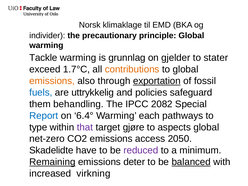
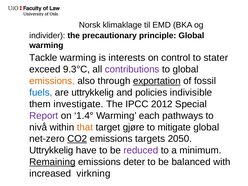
grunnlag: grunnlag -> interests (127, 58)
gjelder: gjelder -> control (176, 58)
1.7°C: 1.7°C -> 9.3°C (76, 69)
contributions colour: orange -> purple (132, 69)
safeguard: safeguard -> indivisible (191, 92)
behandling: behandling -> investigate (78, 104)
2082: 2082 -> 2012 (162, 104)
Report colour: blue -> purple (44, 116)
6.4°: 6.4° -> 1.4° (84, 116)
type: type -> nivå (38, 127)
that colour: purple -> orange (85, 127)
aspects: aspects -> mitigate (174, 127)
CO2 underline: none -> present (77, 139)
access: access -> targets (150, 139)
Skadelidte: Skadelidte -> Uttrykkelig (51, 150)
balanced underline: present -> none (191, 162)
